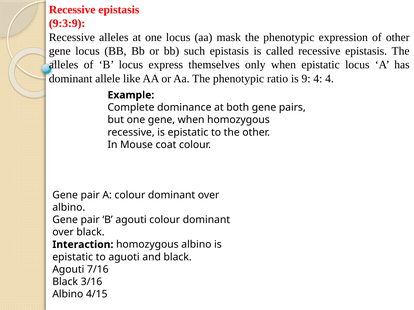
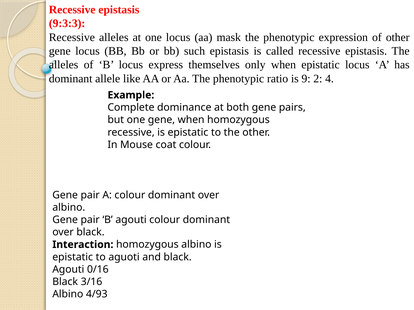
9:3:9: 9:3:9 -> 9:3:3 (67, 24)
9 4: 4 -> 2 (318, 79)
7/16: 7/16 -> 0/16 (98, 270)
4/15: 4/15 -> 4/93 (97, 295)
